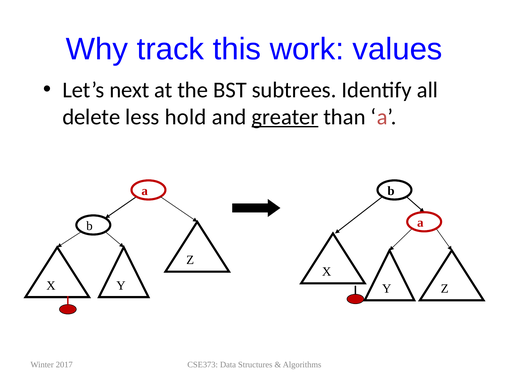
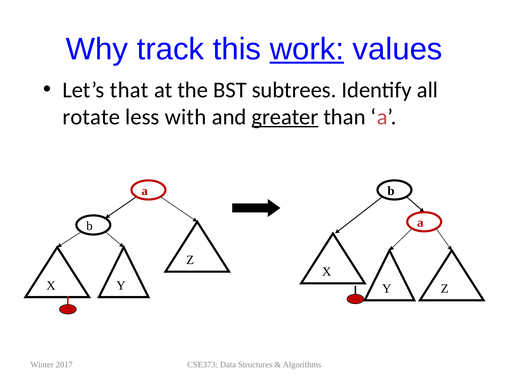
work underline: none -> present (307, 49)
next: next -> that (129, 90)
delete: delete -> rotate (91, 117)
hold: hold -> with (186, 117)
